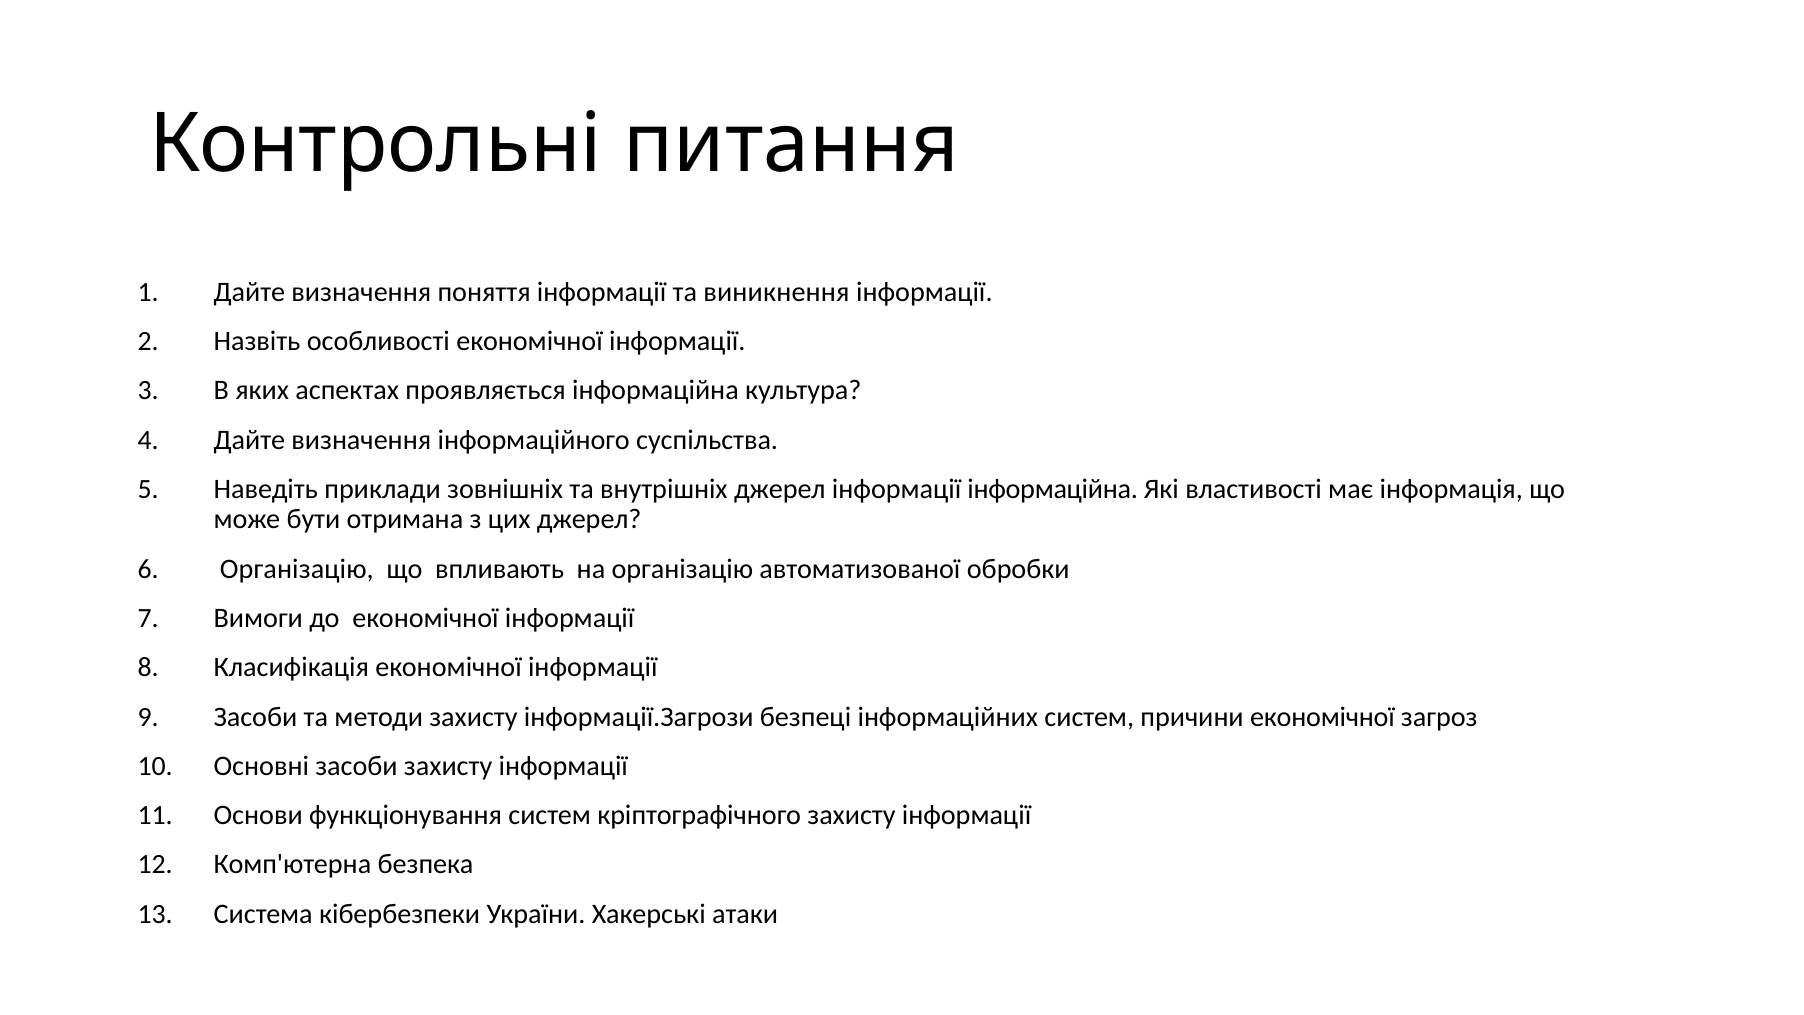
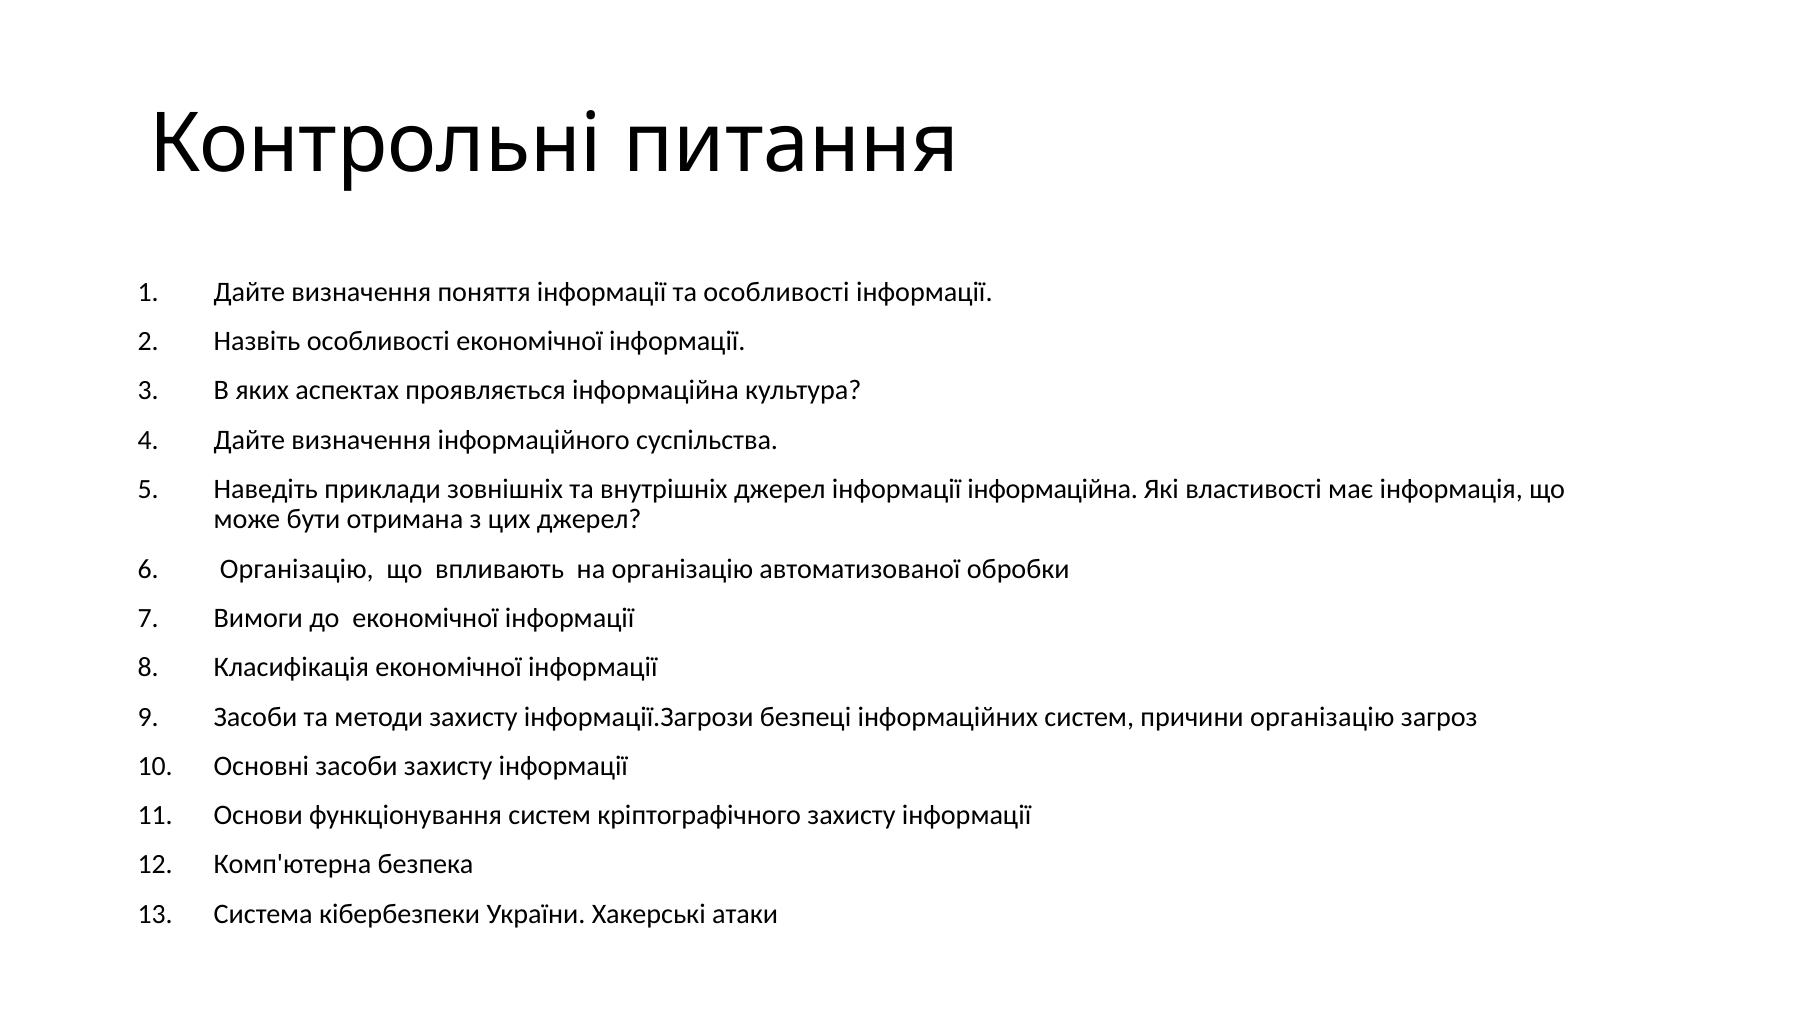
та виникнення: виникнення -> особливості (776, 292)
причини економічної: економічної -> організацію (1322, 717)
